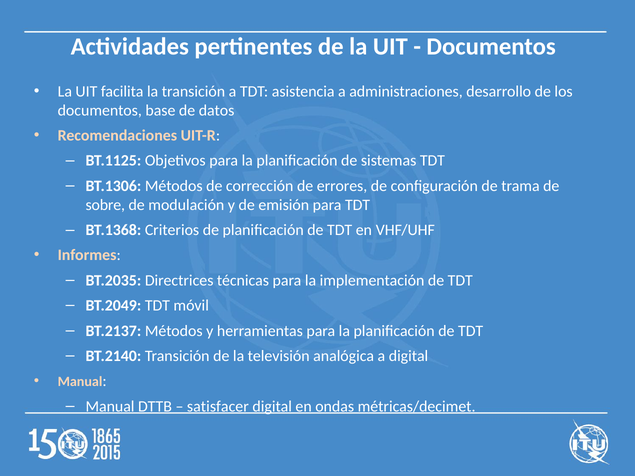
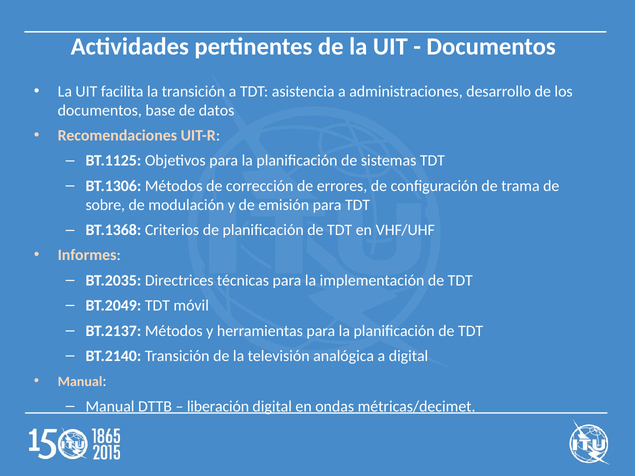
satisfacer: satisfacer -> liberación (218, 407)
